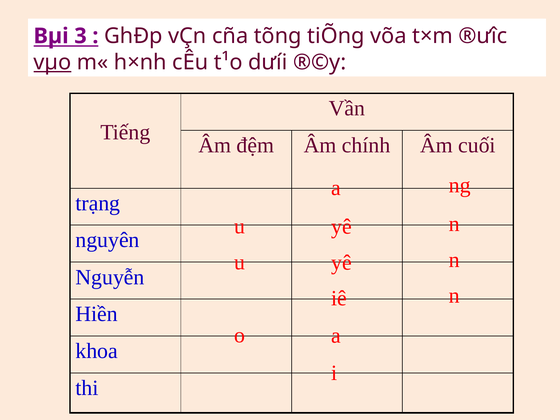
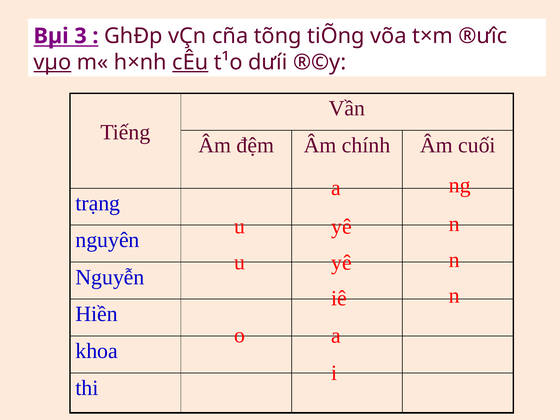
cÊu underline: none -> present (190, 62)
